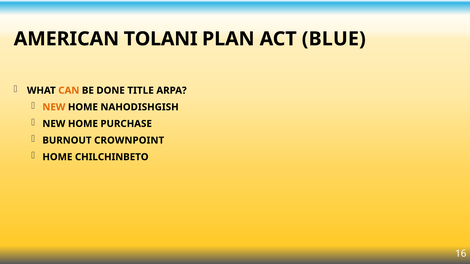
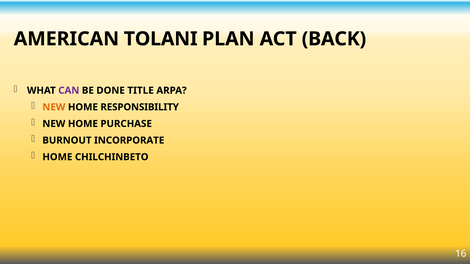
BLUE: BLUE -> BACK (334, 39)
CAN colour: orange -> purple (69, 91)
NAHODISHGISH: NAHODISHGISH -> RESPONSIBILITY (140, 107)
CROWNPOINT: CROWNPOINT -> INCORPORATE (129, 141)
